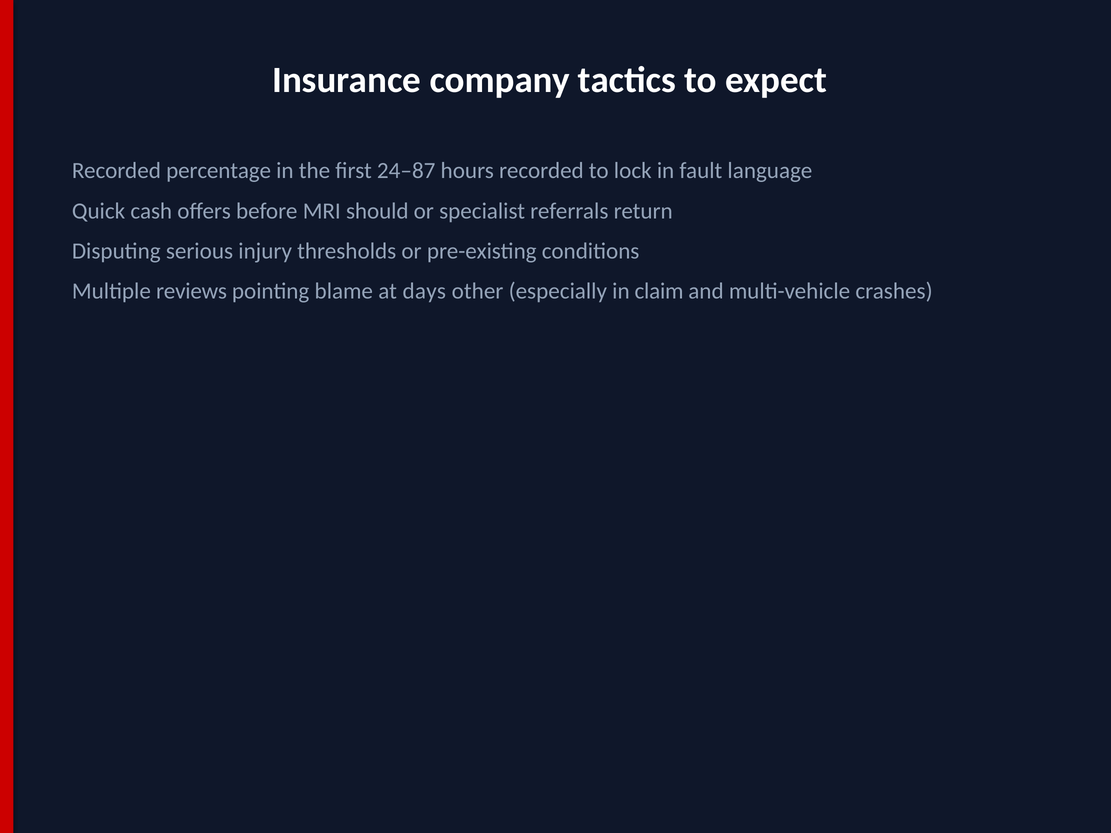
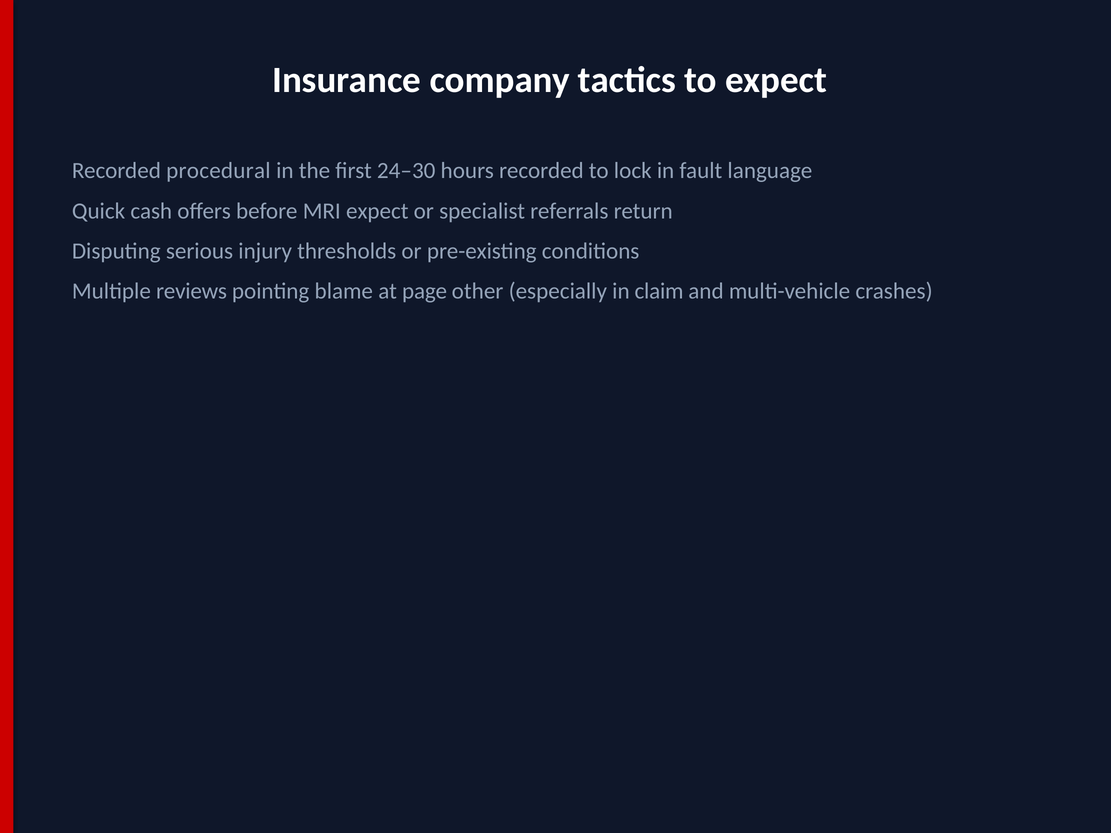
percentage: percentage -> procedural (218, 171)
24–87: 24–87 -> 24–30 (406, 171)
MRI should: should -> expect (377, 211)
days: days -> page (425, 291)
